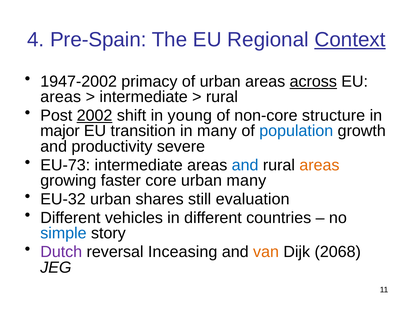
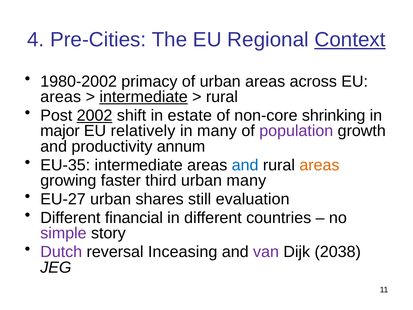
Pre-Spain: Pre-Spain -> Pre-Cities (98, 40)
1947-2002: 1947-2002 -> 1980-2002 (79, 81)
across underline: present -> none (313, 81)
intermediate underline: none -> present (144, 97)
young: young -> estate (190, 115)
structure: structure -> shrinking (334, 115)
transition: transition -> relatively (143, 131)
population colour: blue -> purple (296, 131)
severe: severe -> annum (181, 146)
EU-73: EU-73 -> EU-35 (65, 165)
core: core -> third (161, 180)
EU-32: EU-32 -> EU-27 (63, 199)
vehicles: vehicles -> financial (134, 218)
simple colour: blue -> purple (63, 233)
van colour: orange -> purple (266, 252)
2068: 2068 -> 2038 (338, 252)
